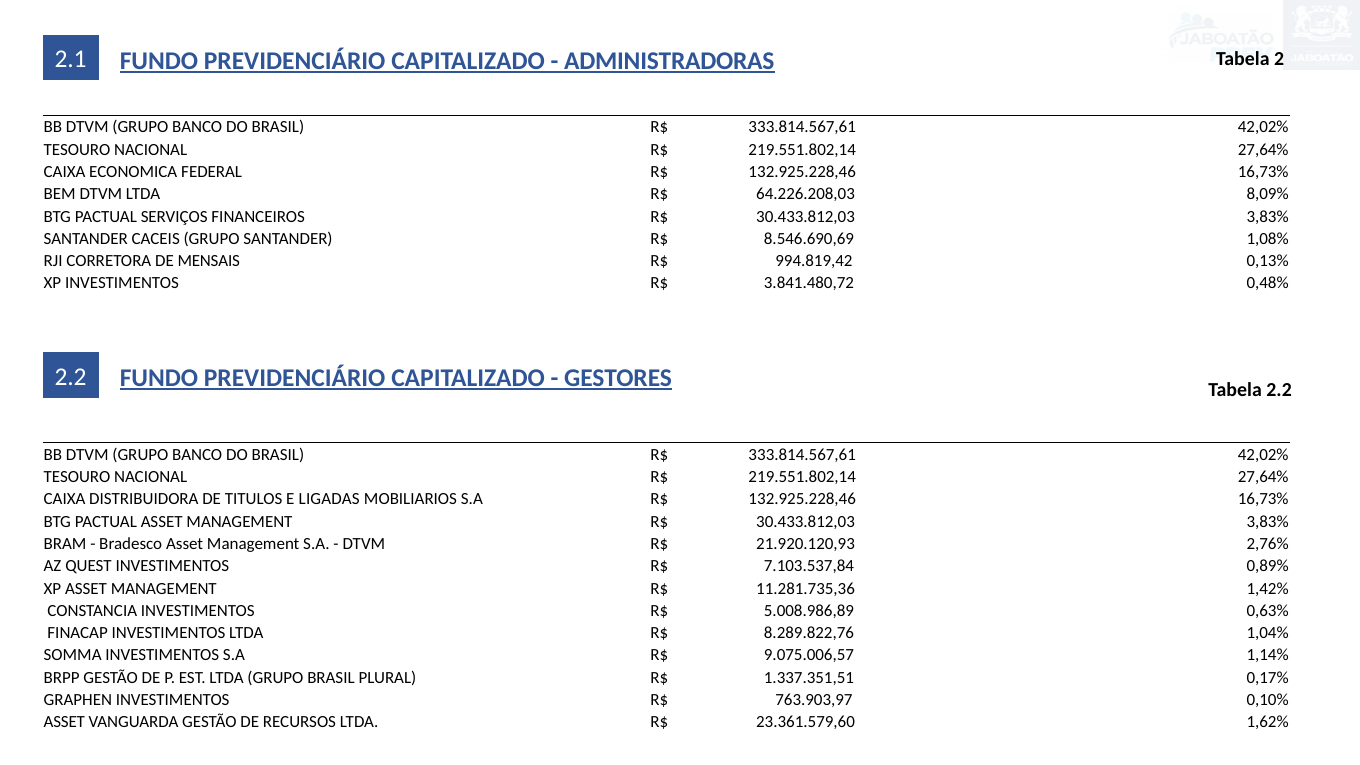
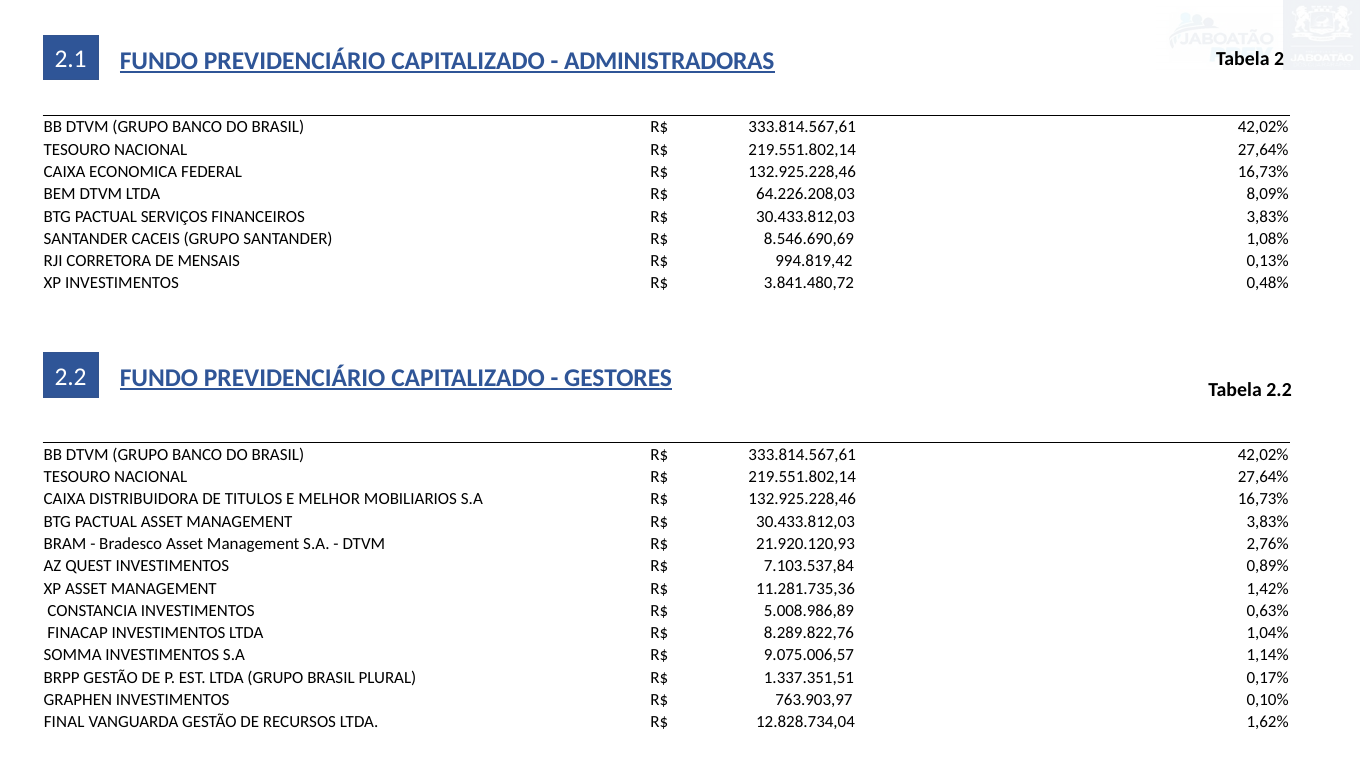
LIGADAS: LIGADAS -> MELHOR (329, 499)
ASSET: ASSET -> FINAL (64, 722)
23.361.579,60: 23.361.579,60 -> 12.828.734,04 (806, 722)
